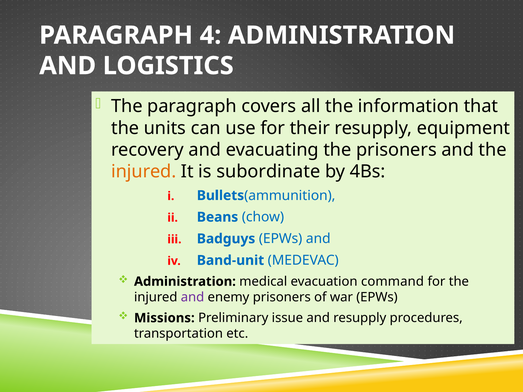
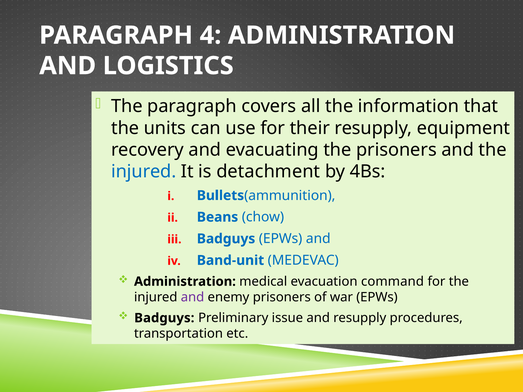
injured colour: orange -> blue (144, 172)
subordinate: subordinate -> detachment (268, 172)
Missions: Missions -> Badguys (164, 318)
